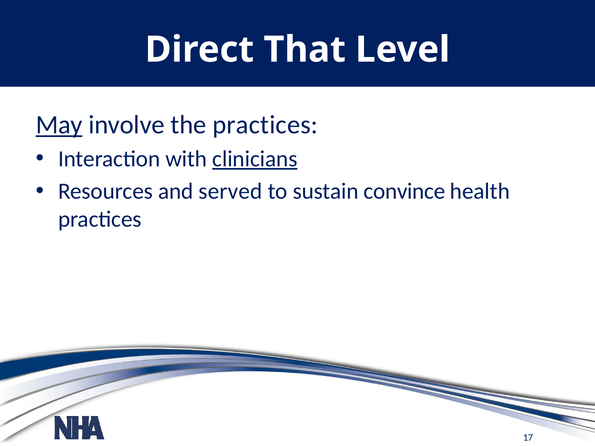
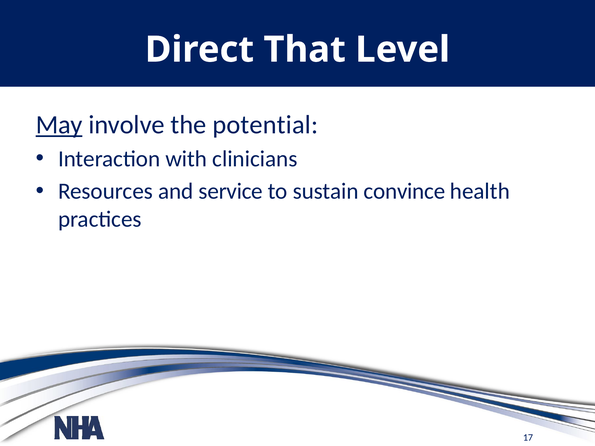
the practices: practices -> potential (265, 125)
clinicians underline: present -> none (255, 159)
served: served -> service (231, 191)
